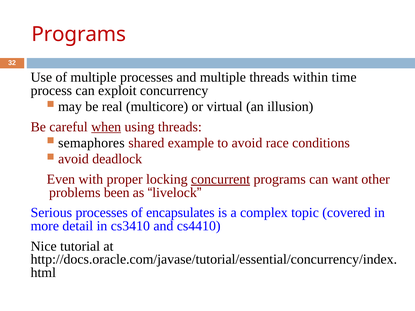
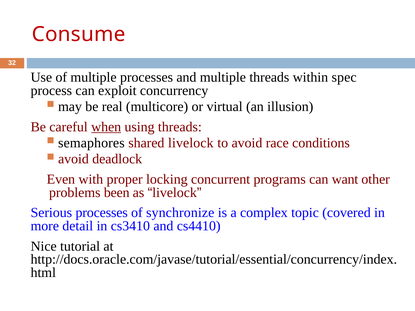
Programs: Programs -> Consume (79, 34)
time: time -> spec (344, 77)
shared example: example -> livelock (191, 143)
concurrent underline: present -> none (221, 179)
encapsulates: encapsulates -> synchronize (180, 213)
